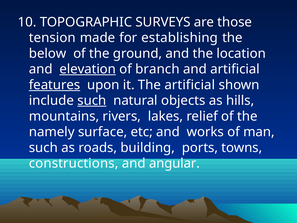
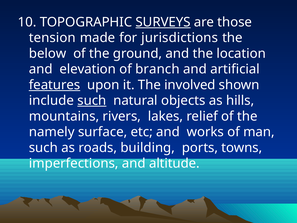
SURVEYS underline: none -> present (163, 22)
establishing: establishing -> jurisdictions (180, 38)
elevation underline: present -> none (88, 69)
The artificial: artificial -> involved (190, 85)
constructions: constructions -> imperfections (74, 163)
angular: angular -> altitude (174, 163)
